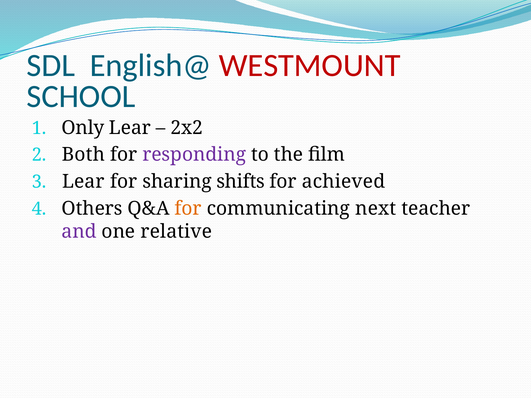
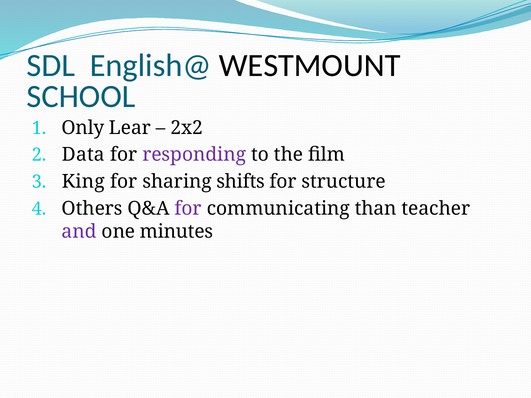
WESTMOUNT colour: red -> black (310, 65)
Both: Both -> Data (83, 155)
Lear: Lear -> King (83, 182)
achieved: achieved -> structure (344, 182)
for colour: orange -> purple (188, 209)
next: next -> than (376, 209)
relative: relative -> minutes (177, 232)
